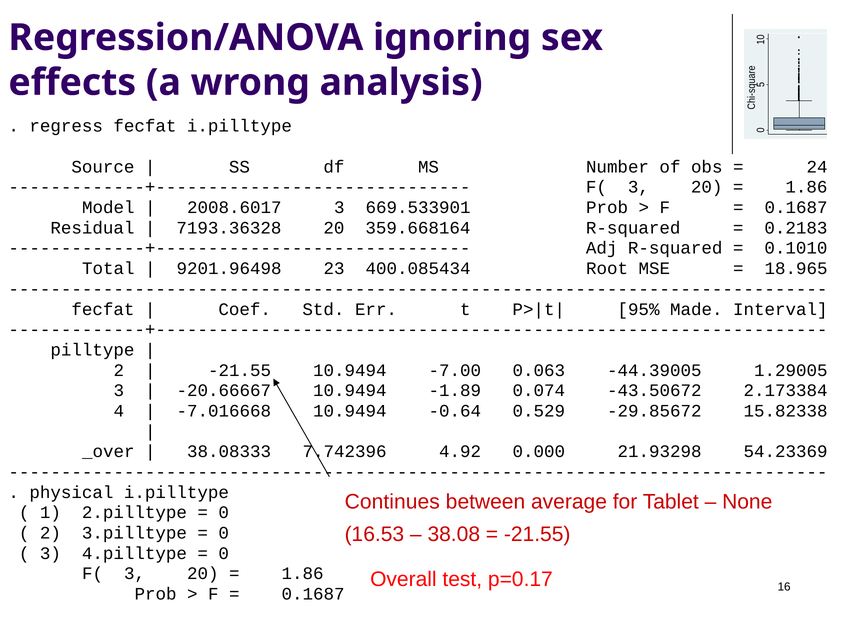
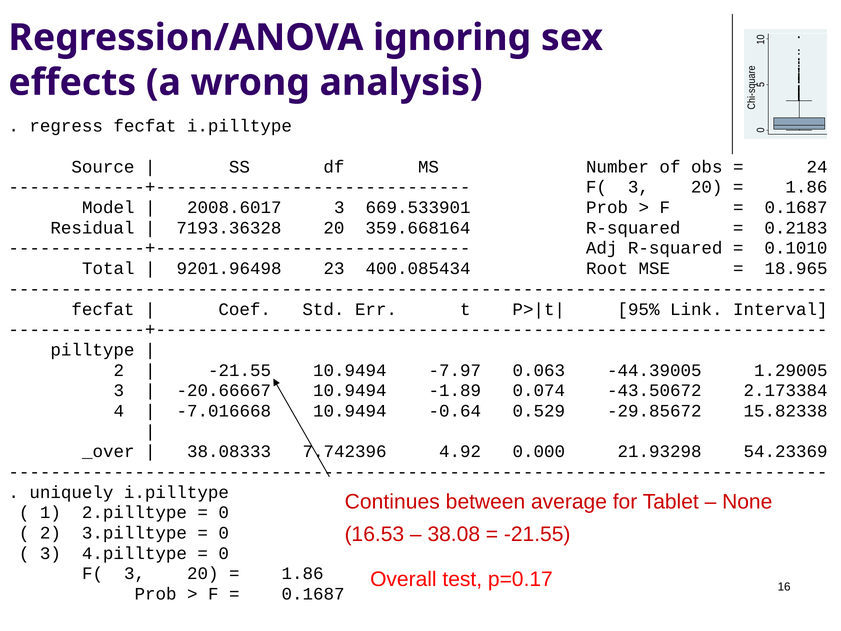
Made: Made -> Link (696, 309)
-7.00: -7.00 -> -7.97 (455, 370)
physical: physical -> uniquely (71, 492)
